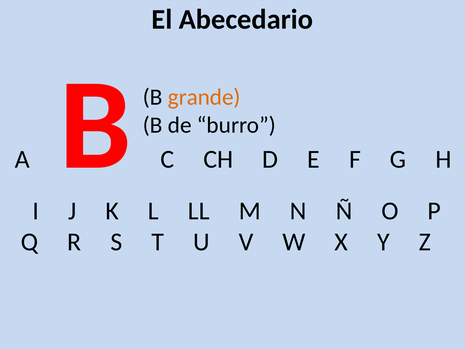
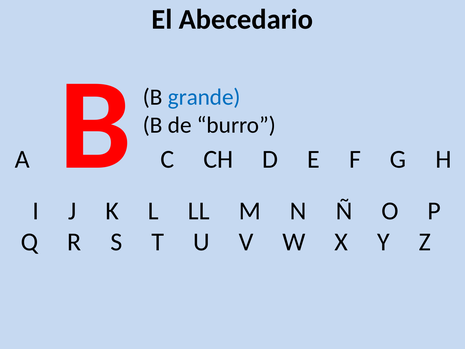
grande colour: orange -> blue (204, 97)
